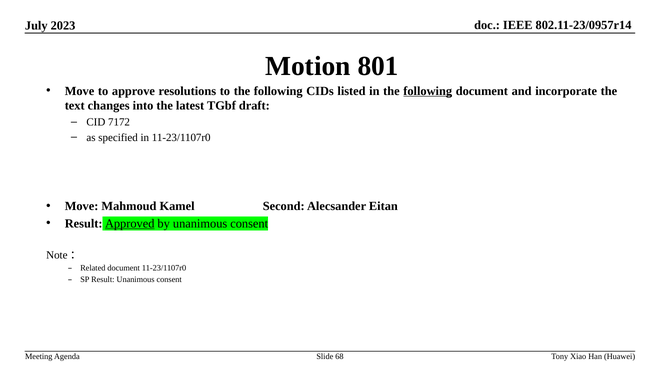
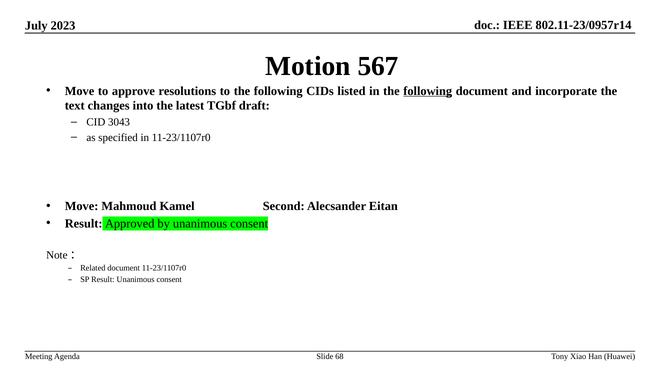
801: 801 -> 567 (378, 66)
7172: 7172 -> 3043 (119, 122)
Approved underline: present -> none (130, 223)
